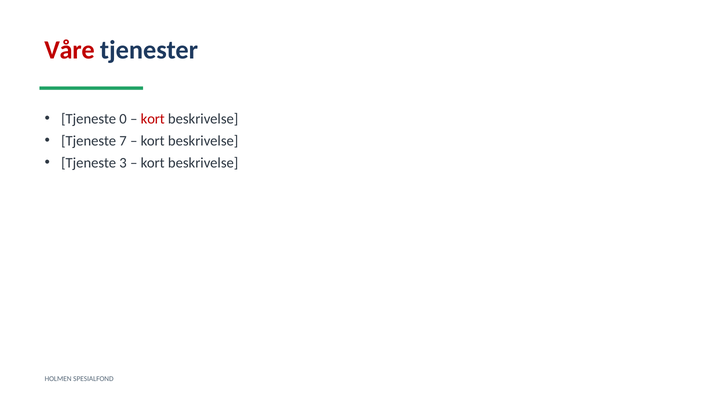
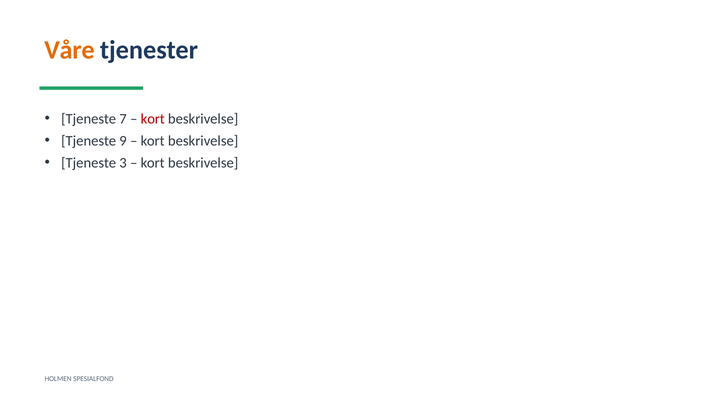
Våre colour: red -> orange (69, 50)
0: 0 -> 7 (123, 119)
7: 7 -> 9 (123, 141)
